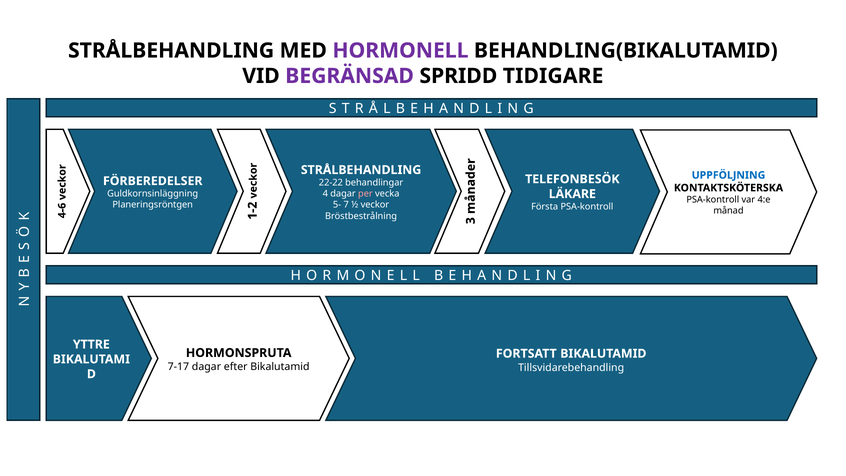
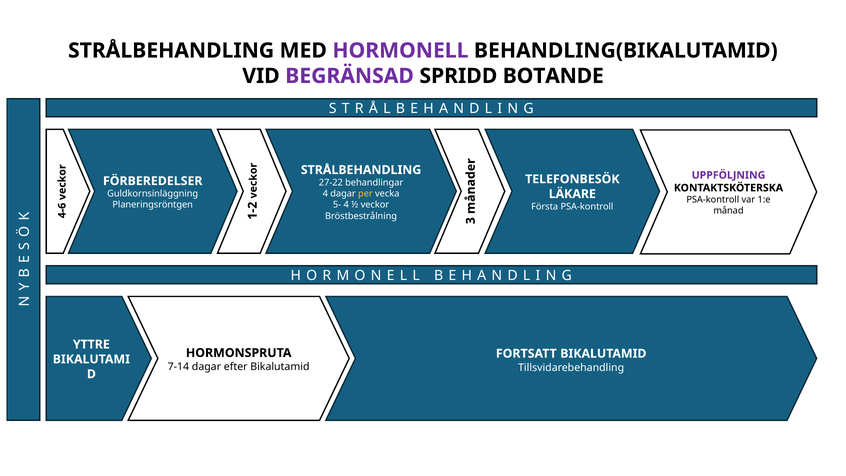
TIDIGARE: TIDIGARE -> BOTANDE (553, 76)
UPPFÖLJNING colour: blue -> purple (728, 175)
22-22: 22-22 -> 27-22 (331, 183)
per colour: pink -> yellow (365, 194)
4:e: 4:e -> 1:e (764, 200)
5- 7: 7 -> 4 (346, 205)
7-17: 7-17 -> 7-14 (178, 366)
